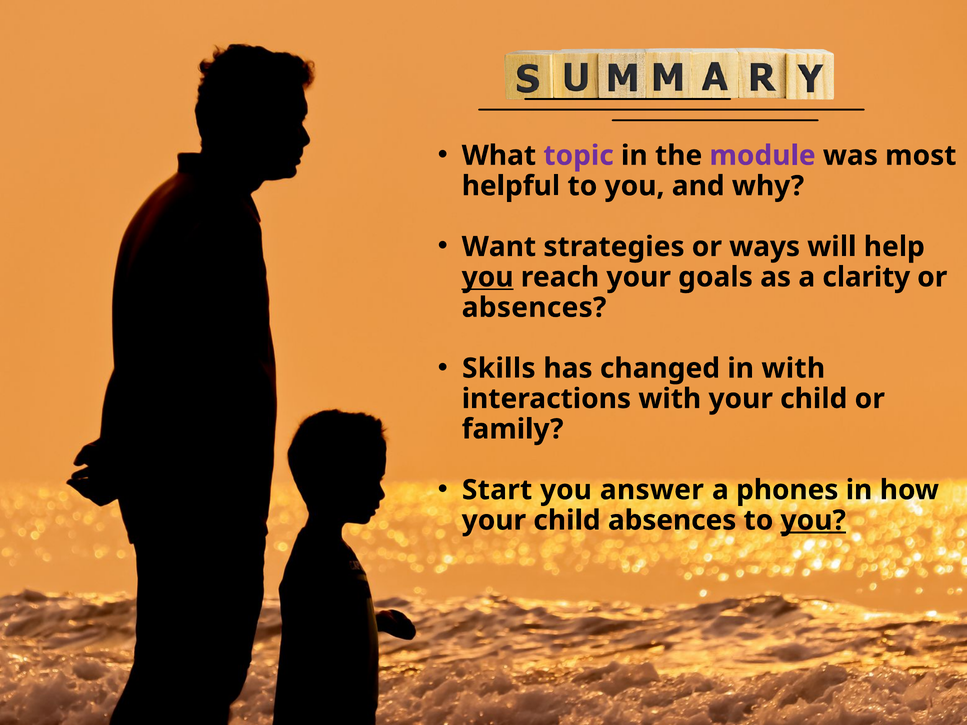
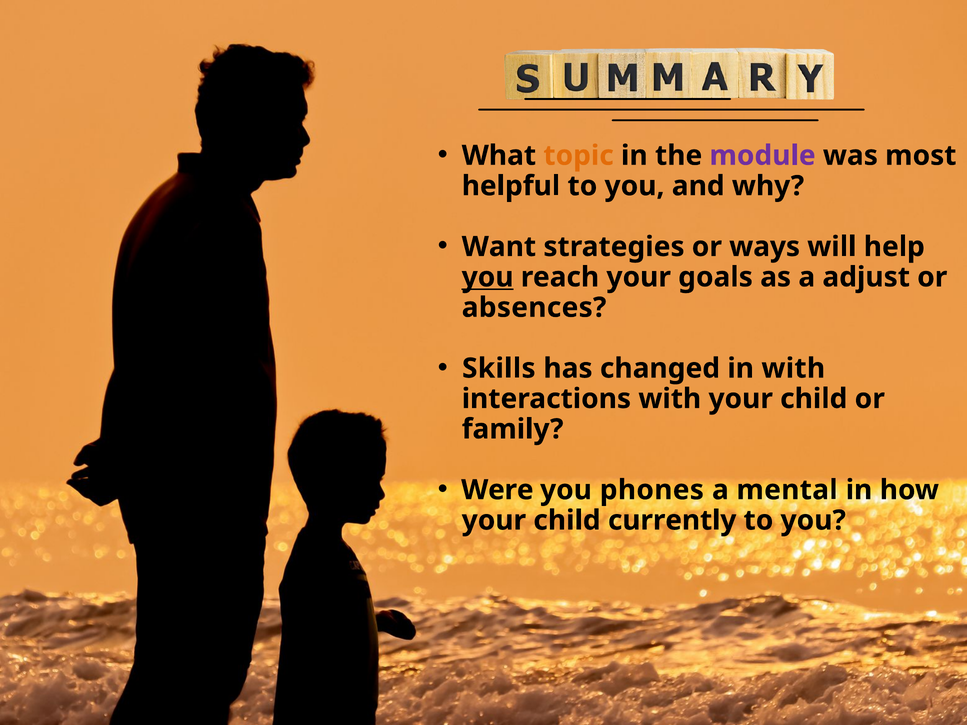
topic colour: purple -> orange (579, 156)
clarity: clarity -> adjust (866, 277)
Start: Start -> Were (497, 490)
answer: answer -> phones (652, 490)
phones: phones -> mental (787, 490)
child absences: absences -> currently (672, 521)
you underline: present -> none (813, 521)
